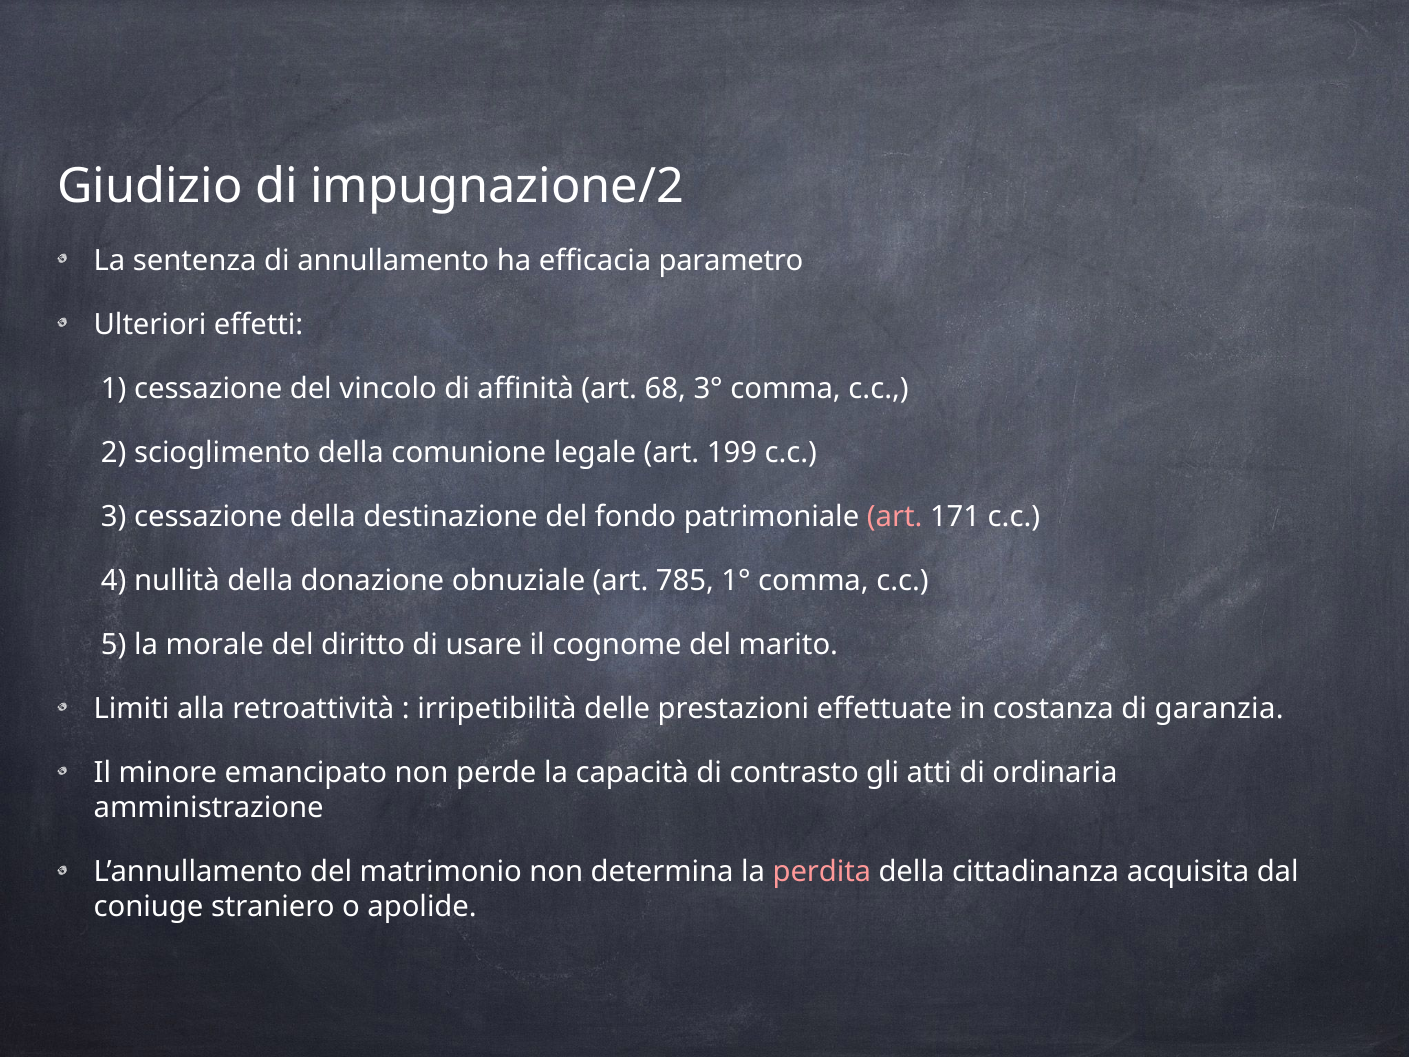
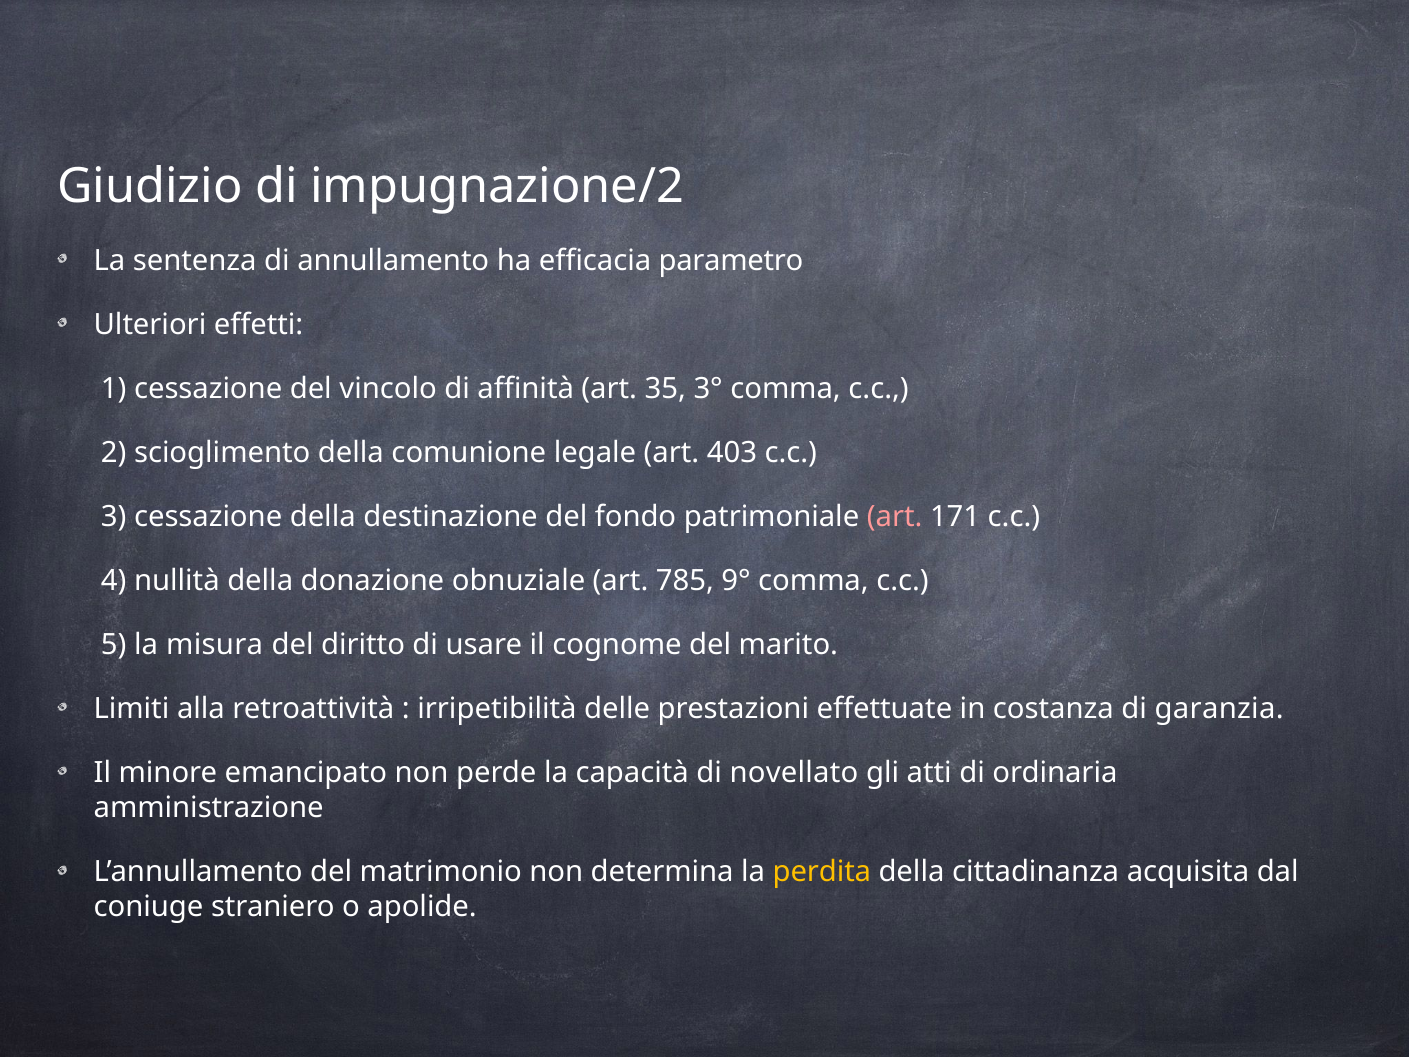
68: 68 -> 35 (665, 388)
199: 199 -> 403 (732, 452)
1°: 1° -> 9° (736, 580)
morale: morale -> misura (215, 644)
contrasto: contrasto -> novellato (794, 772)
perdita colour: pink -> yellow (822, 871)
